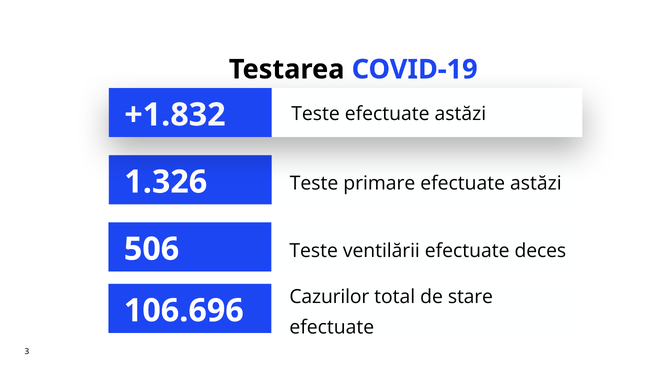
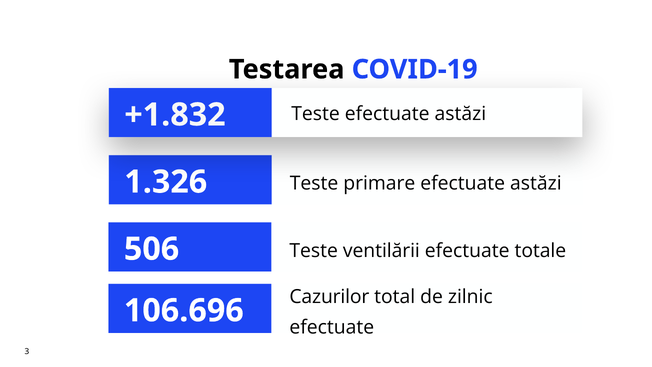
deces: deces -> totale (540, 251)
stare: stare -> zilnic (470, 297)
